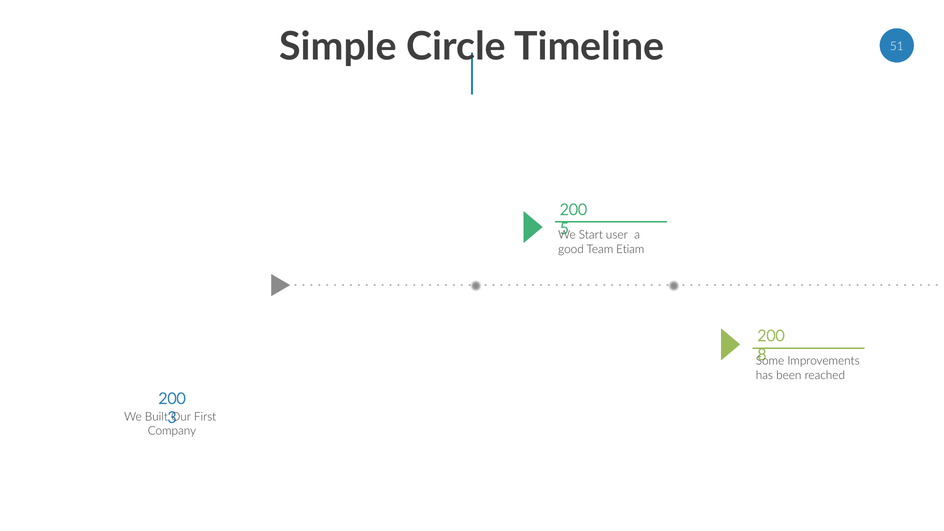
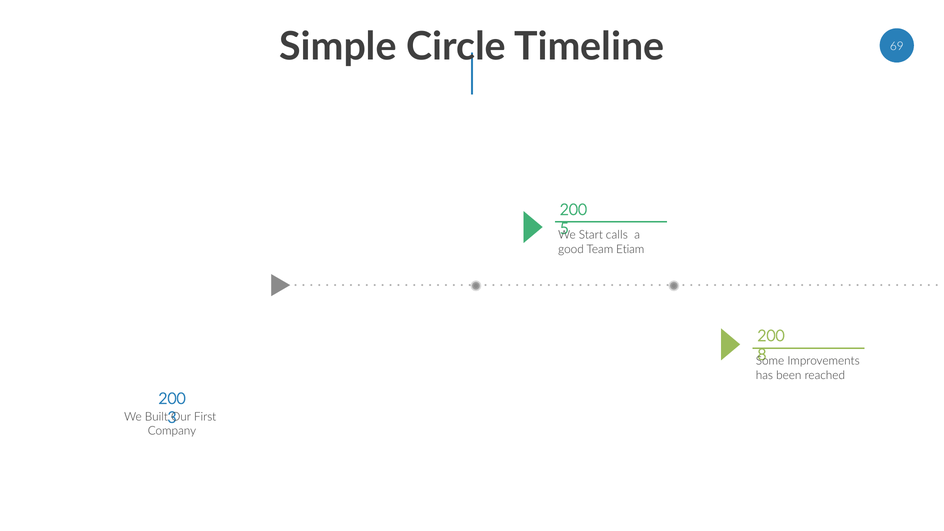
51: 51 -> 69 (897, 46)
user: user -> calls (617, 235)
